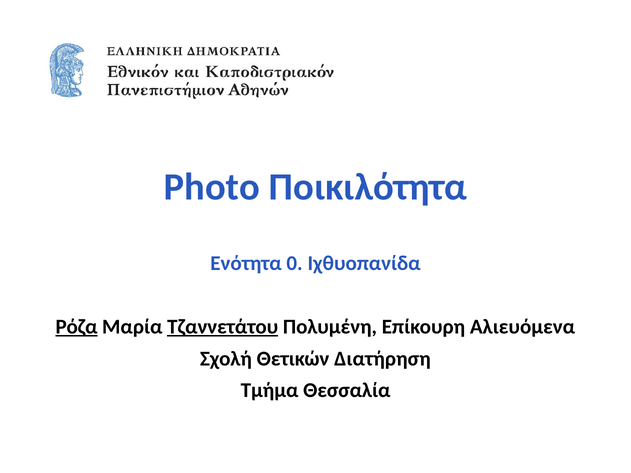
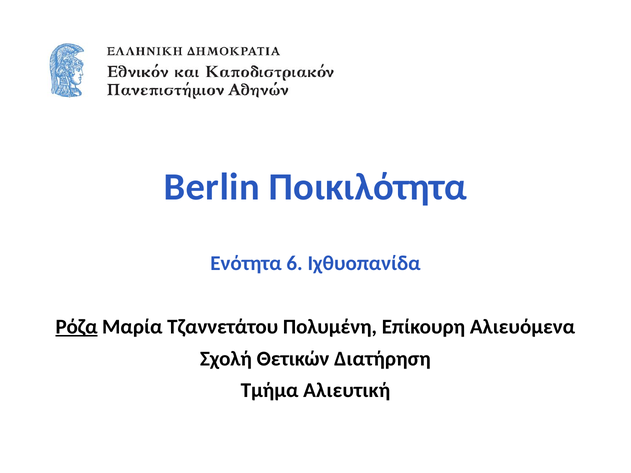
Photo: Photo -> Berlin (212, 187)
0: 0 -> 6 (295, 263)
Τζαννετάτου underline: present -> none (223, 327)
Θεσσαλία: Θεσσαλία -> Αλιευτική (347, 391)
